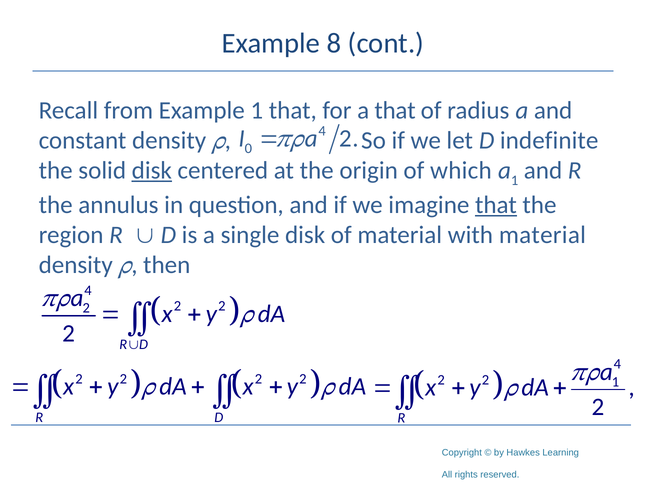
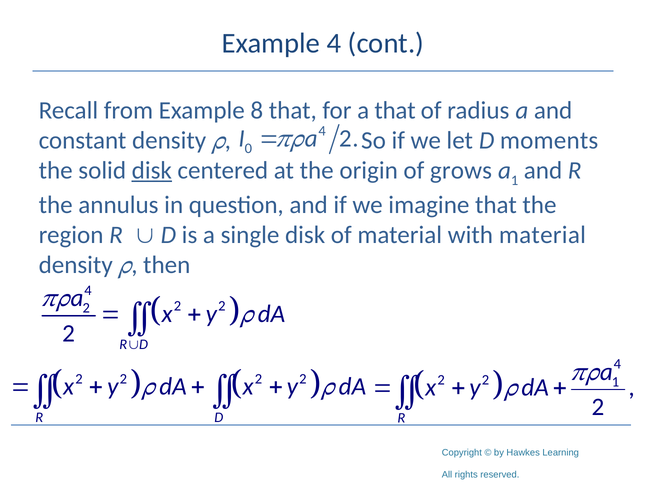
Example 8: 8 -> 4 (334, 43)
Example 1: 1 -> 8 (257, 110)
indefinite: indefinite -> moments (549, 141)
which: which -> grows (461, 171)
that underline: present -> none (496, 205)
